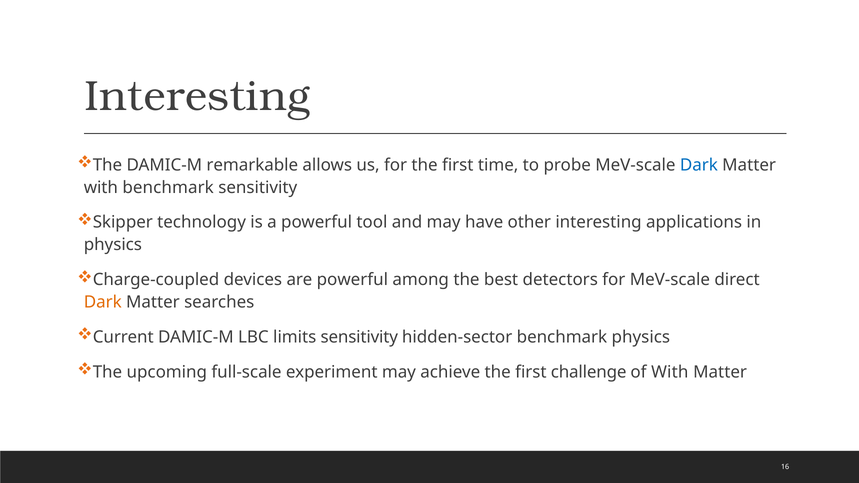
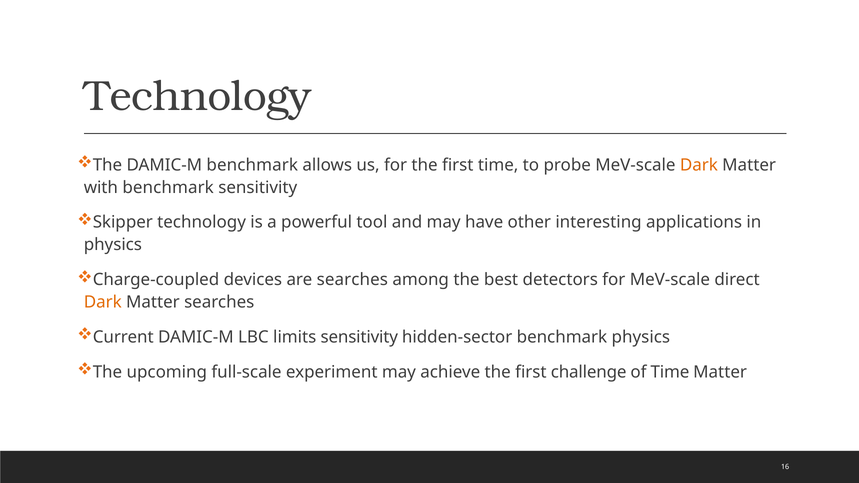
Interesting: Interesting -> Technology (198, 96)
DAMIC-M remarkable: remarkable -> benchmark (252, 165)
Dark colour: blue -> orange (699, 165)
are powerful: powerful -> searches (352, 280)
of With: With -> Time (670, 372)
